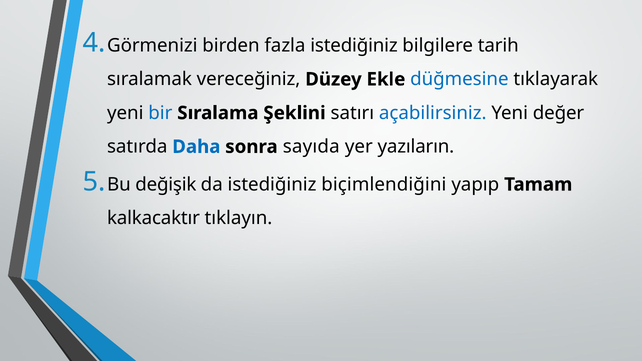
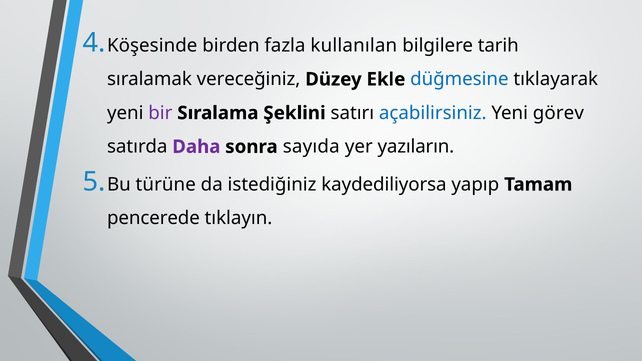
Görmenizi: Görmenizi -> Köşesinde (152, 46)
fazla istediğiniz: istediğiniz -> kullanılan (354, 46)
bir colour: blue -> purple (160, 113)
değer: değer -> görev (558, 113)
Daha colour: blue -> purple (196, 147)
değişik: değişik -> türüne (166, 185)
biçimlendiğini: biçimlendiğini -> kaydediliyorsa (384, 185)
kalkacaktır: kalkacaktır -> pencerede (153, 218)
